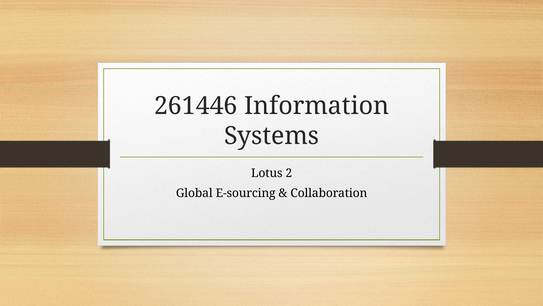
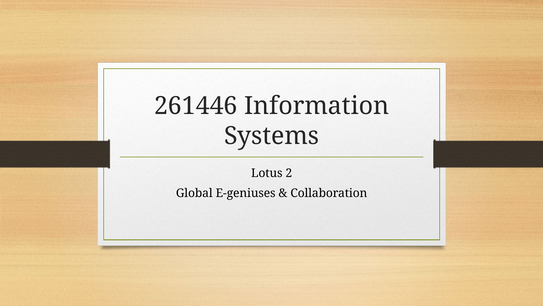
E-sourcing: E-sourcing -> E-geniuses (246, 193)
